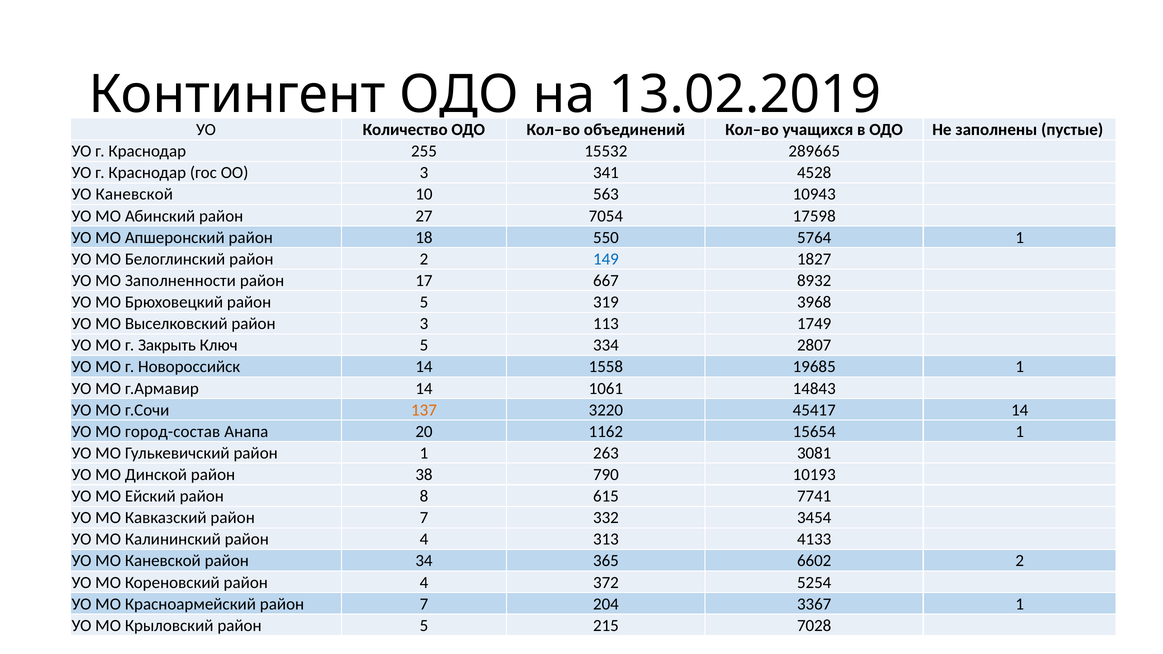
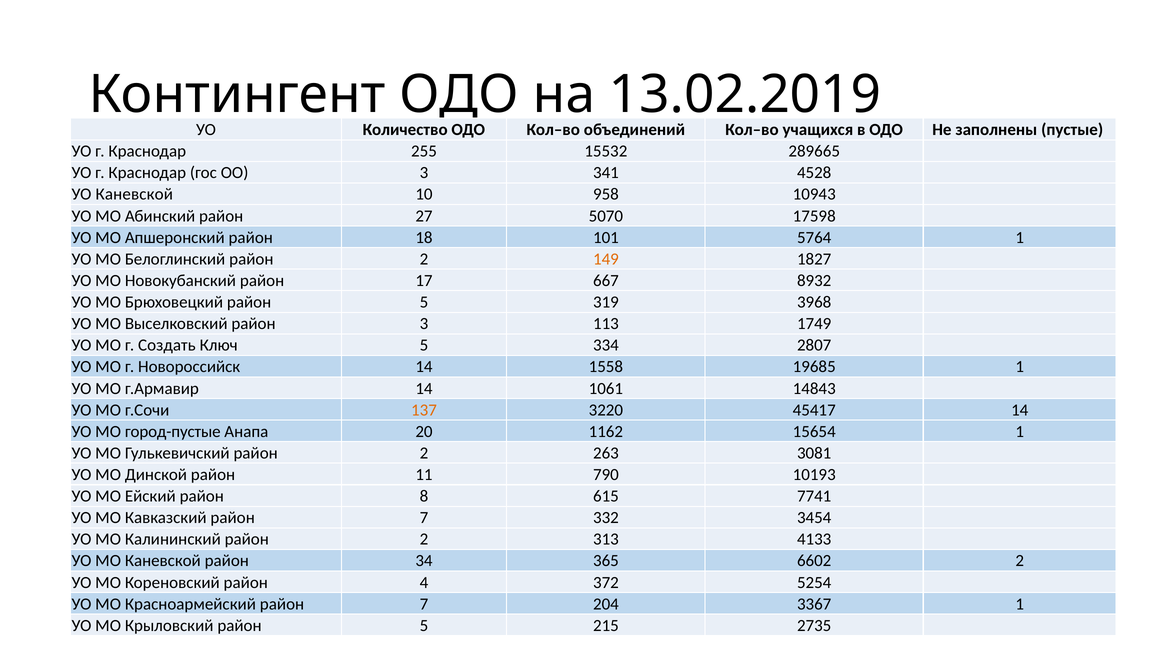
563: 563 -> 958 (606, 194)
7054: 7054 -> 5070 (606, 216)
550: 550 -> 101 (606, 238)
149 colour: blue -> orange (606, 259)
Заполненности: Заполненности -> Новокубанский (180, 281)
Закрыть: Закрыть -> Создать (167, 345)
город-состав: город-состав -> город-пустые (173, 432)
Гулькевичский район 1: 1 -> 2 (424, 453)
38: 38 -> 11 (424, 475)
Калининский район 4: 4 -> 2 (424, 539)
7028: 7028 -> 2735 (814, 626)
